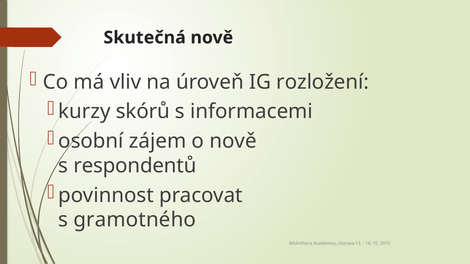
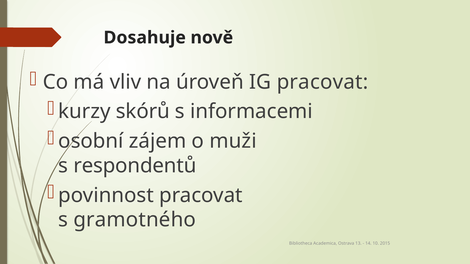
Skutečná: Skutečná -> Dosahuje (145, 38)
IG rozložení: rozložení -> pracovat (322, 82)
o nově: nově -> muži (233, 141)
